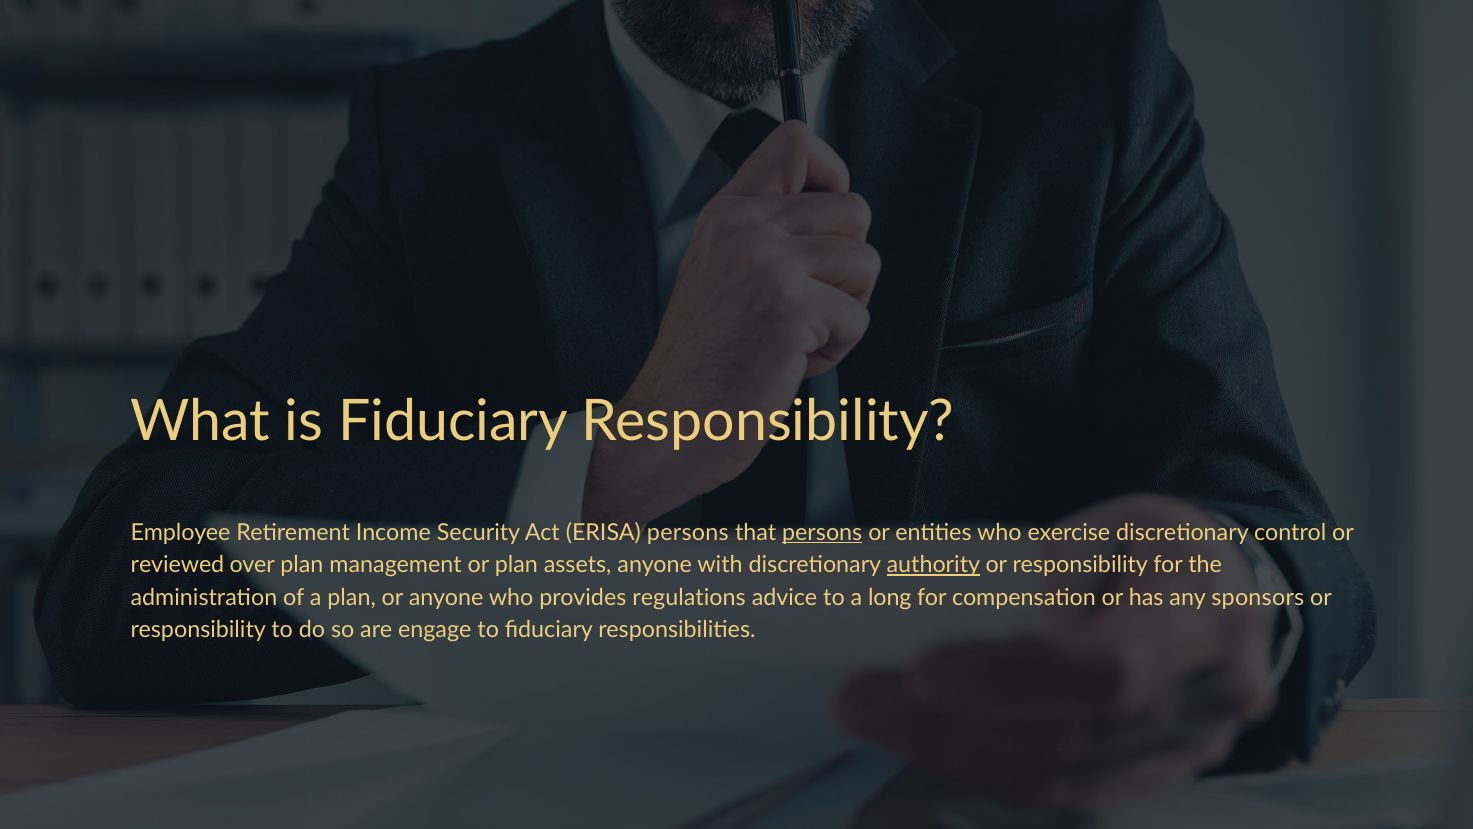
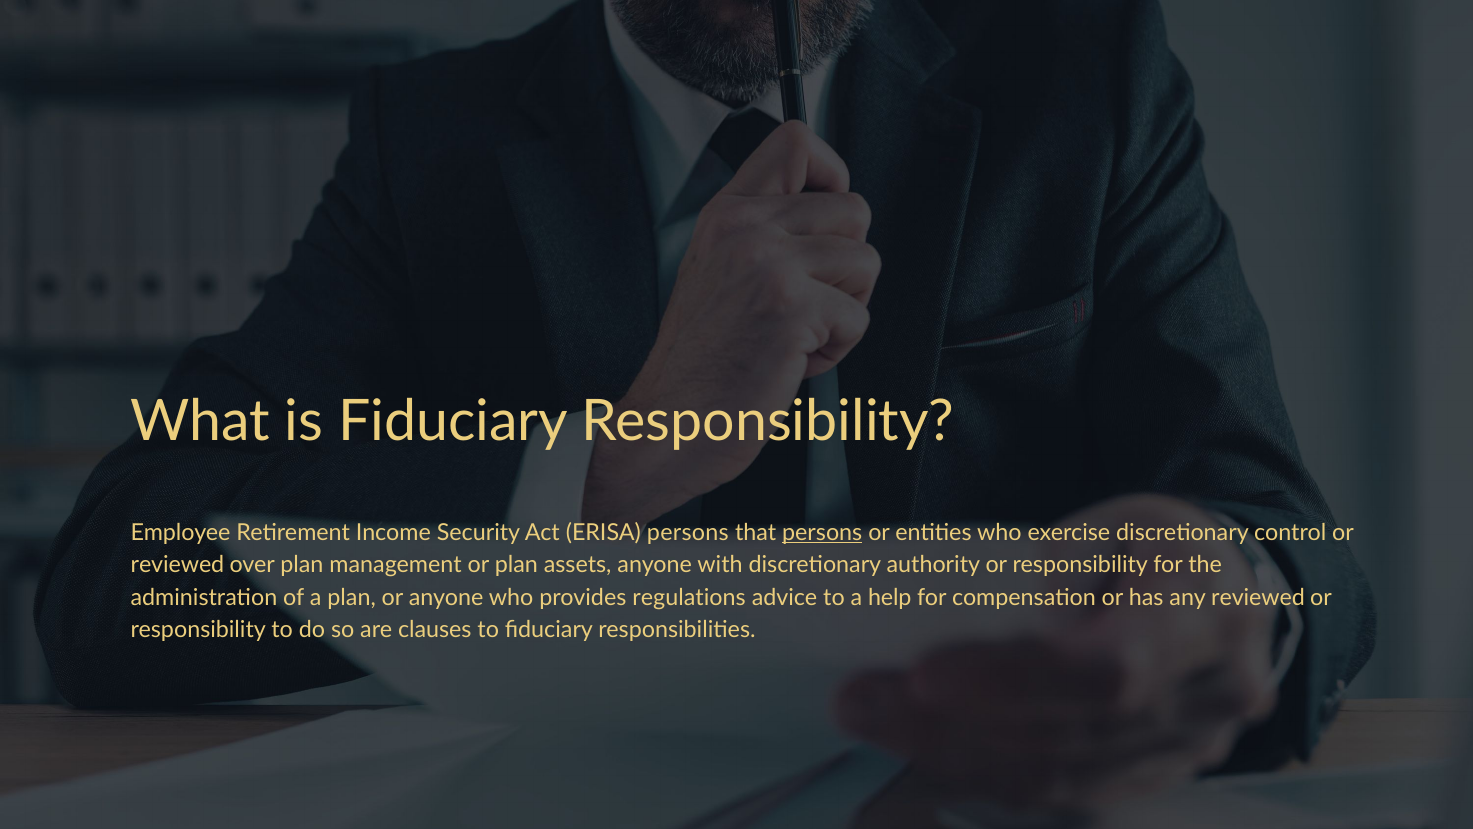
authority underline: present -> none (933, 565)
long: long -> help (890, 597)
any sponsors: sponsors -> reviewed (1258, 597)
engage: engage -> clauses (435, 630)
